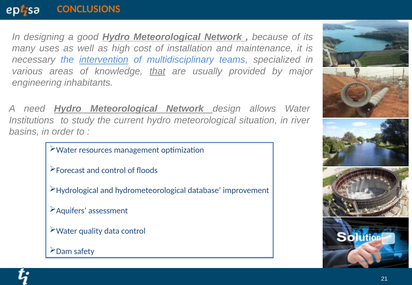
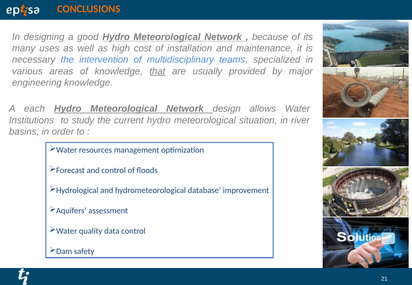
intervention underline: present -> none (104, 60)
engineering inhabitants: inhabitants -> knowledge (89, 83)
need: need -> each (34, 109)
